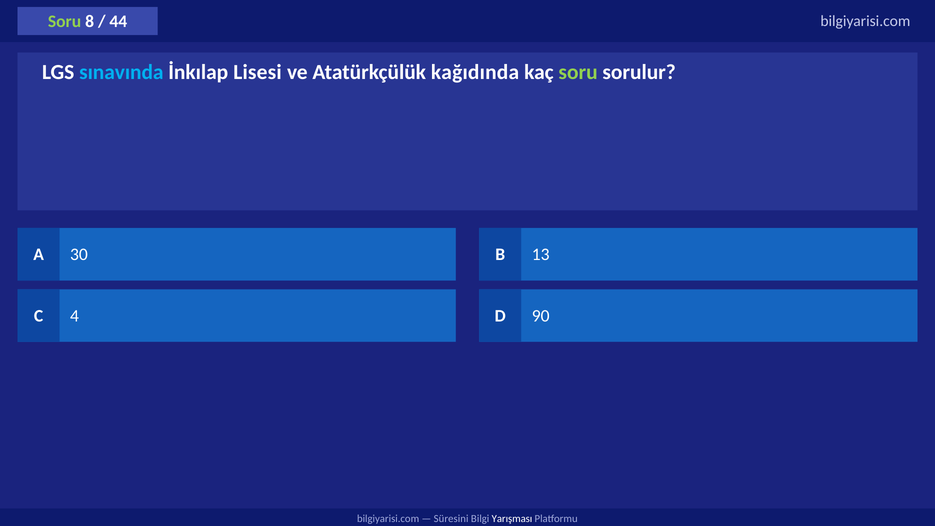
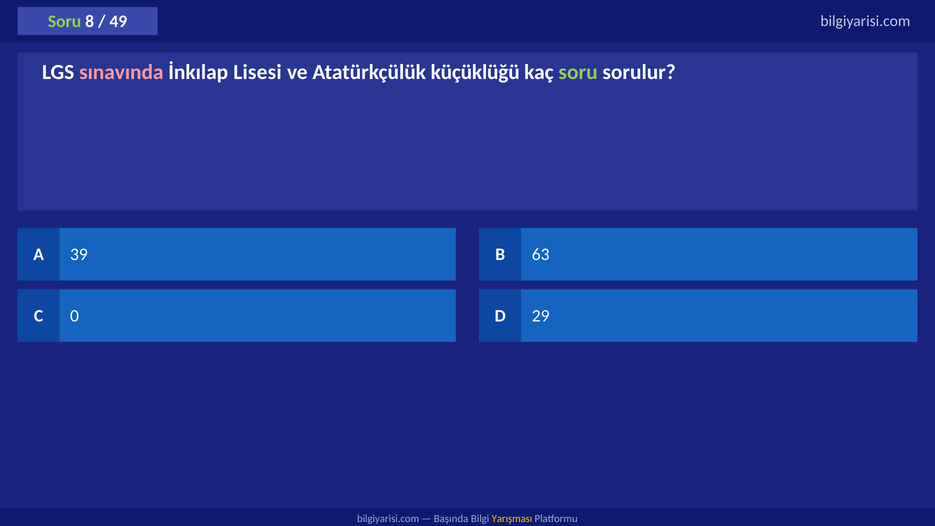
44: 44 -> 49 (118, 21)
sınavında colour: light blue -> pink (121, 72)
kağıdında: kağıdında -> küçüklüğü (475, 72)
30: 30 -> 39 (79, 254)
13: 13 -> 63 (541, 254)
4: 4 -> 0 (75, 316)
90: 90 -> 29 (541, 316)
Süresini: Süresini -> Başında (451, 519)
Yarışması colour: white -> yellow (512, 519)
